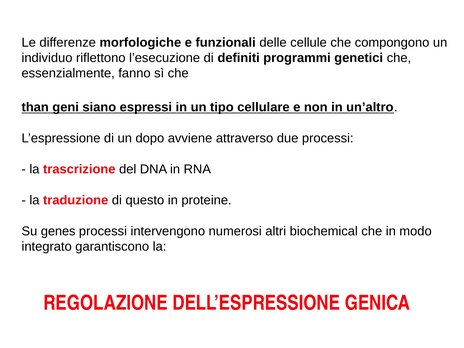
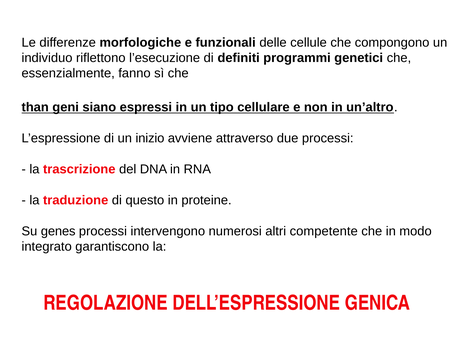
dopo: dopo -> inizio (150, 138)
biochemical: biochemical -> competente (324, 231)
